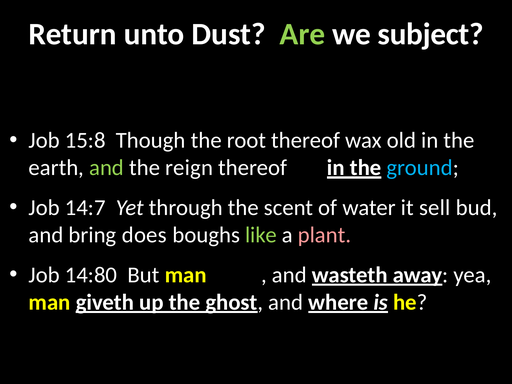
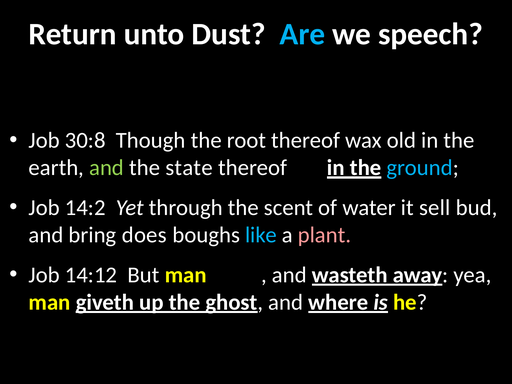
Are colour: light green -> light blue (302, 34)
subject: subject -> speech (430, 34)
15:8: 15:8 -> 30:8 (85, 140)
reign: reign -> state (189, 168)
14:7: 14:7 -> 14:2 (85, 208)
like colour: light green -> light blue (261, 235)
14:80: 14:80 -> 14:12 (91, 275)
